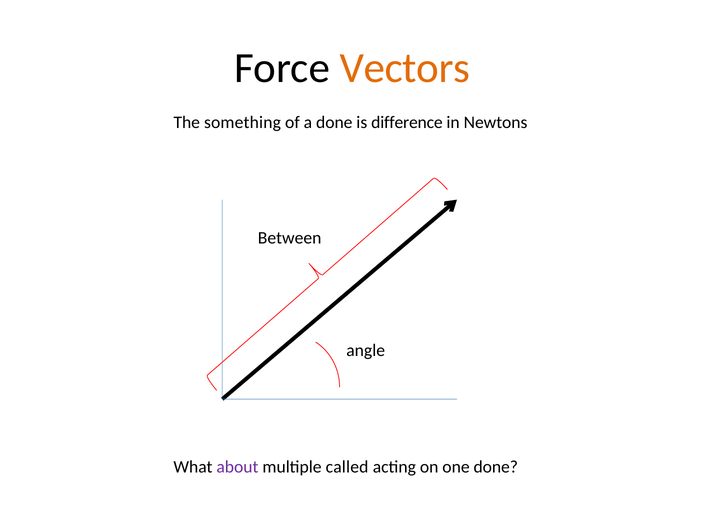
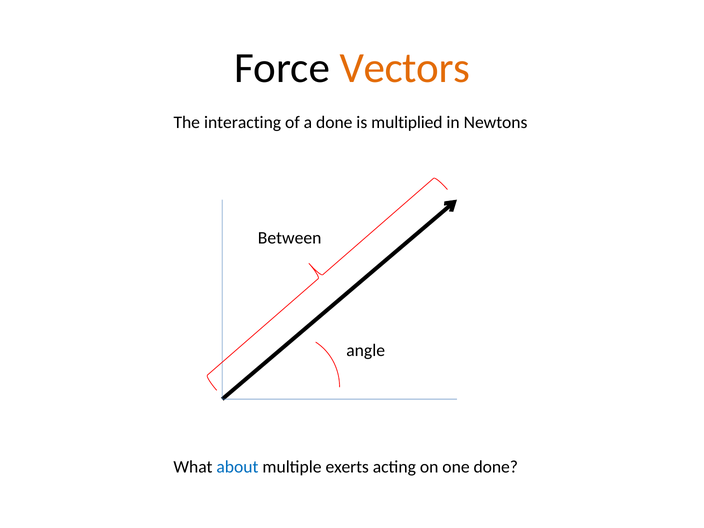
something: something -> interacting (243, 123)
difference: difference -> multiplied (407, 123)
about colour: purple -> blue (237, 467)
called: called -> exerts (347, 467)
